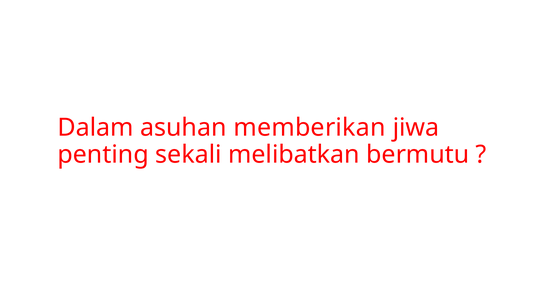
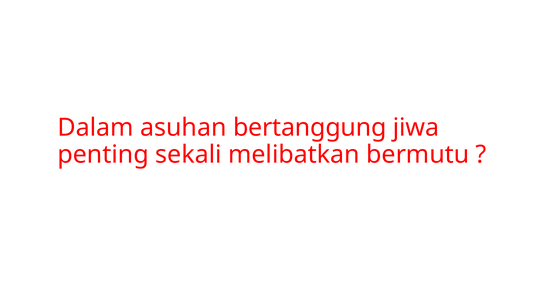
memberikan: memberikan -> bertanggung (310, 128)
